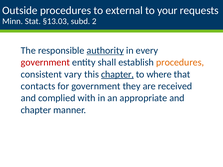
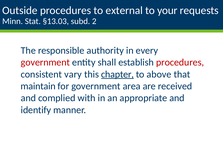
authority underline: present -> none (105, 51)
procedures colour: orange -> red (180, 62)
where: where -> above (159, 74)
contacts: contacts -> maintain (38, 86)
they: they -> area (132, 86)
chapter: chapter -> identify (36, 110)
